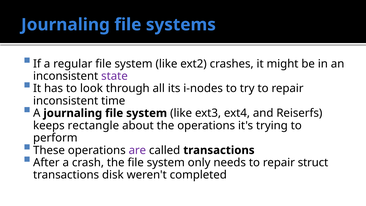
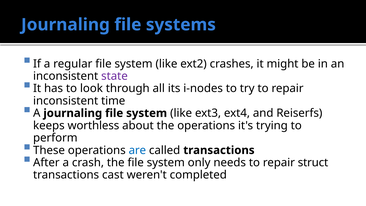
rectangle: rectangle -> worthless (93, 125)
are colour: purple -> blue (137, 150)
disk: disk -> cast (113, 175)
